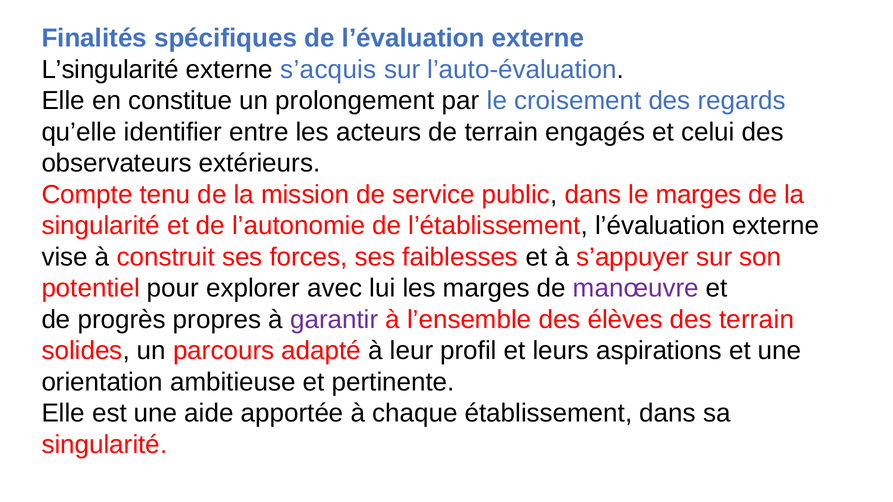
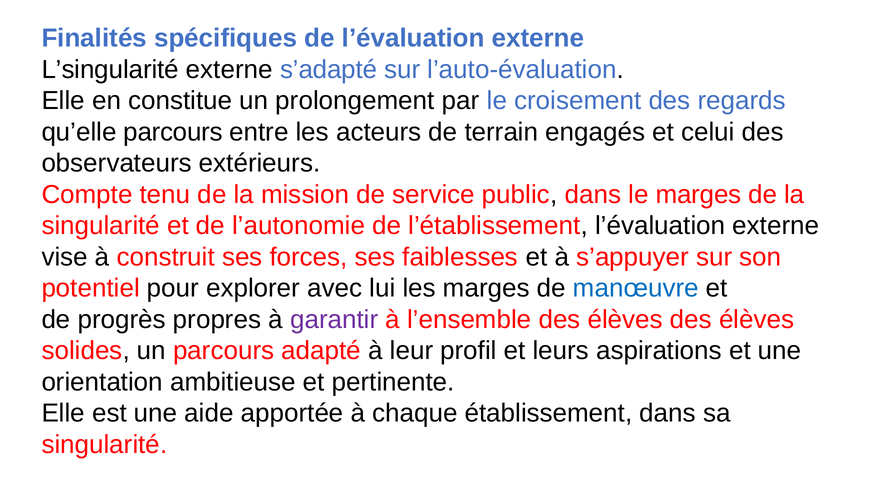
s’acquis: s’acquis -> s’adapté (329, 70)
qu’elle identifier: identifier -> parcours (173, 132)
manœuvre colour: purple -> blue (636, 289)
élèves des terrain: terrain -> élèves (757, 320)
